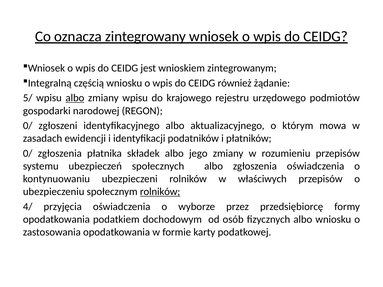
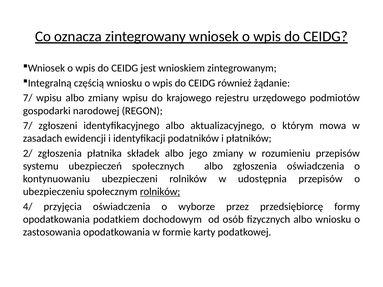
5/: 5/ -> 7/ (28, 98)
albo underline: present -> none (75, 98)
0/: 0/ -> 7/ (28, 126)
0/: 0/ -> 2/ (28, 153)
właściwych: właściwych -> udostępnia (262, 179)
